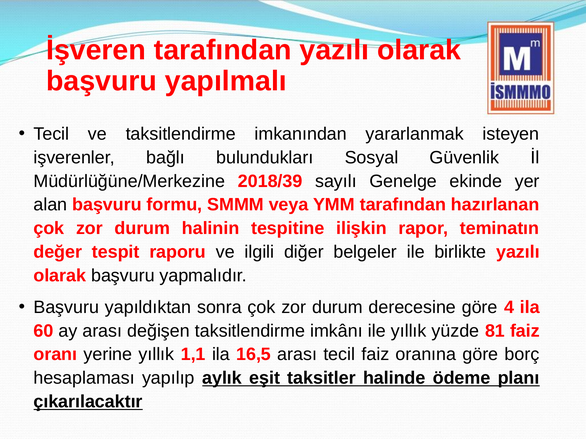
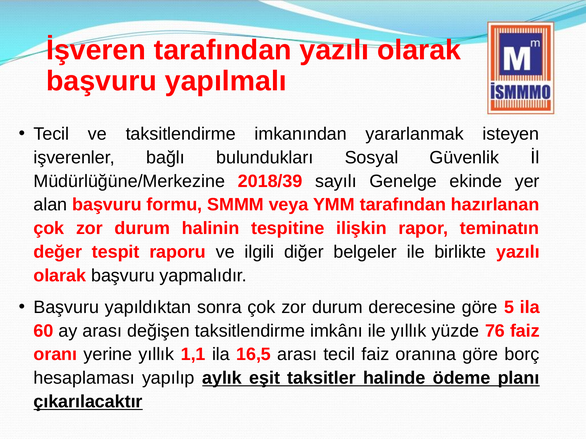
4: 4 -> 5 (509, 308)
81: 81 -> 76 (495, 331)
